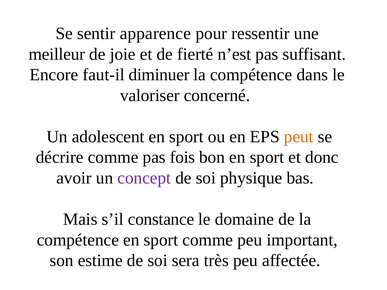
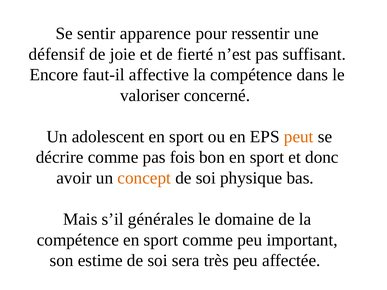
meilleur: meilleur -> défensif (57, 54)
diminuer: diminuer -> affective (159, 75)
concept colour: purple -> orange (144, 178)
constance: constance -> générales (161, 219)
